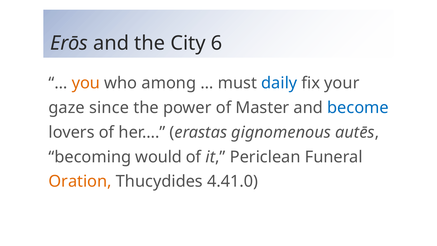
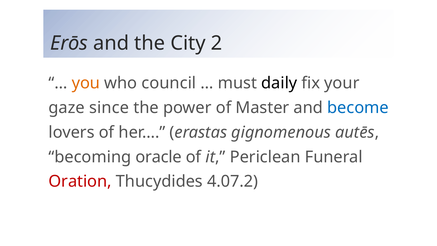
6: 6 -> 2 (217, 43)
among: among -> council (169, 83)
daily colour: blue -> black (279, 83)
would: would -> oracle (159, 157)
Oration colour: orange -> red (80, 181)
4.41.0: 4.41.0 -> 4.07.2 (233, 181)
